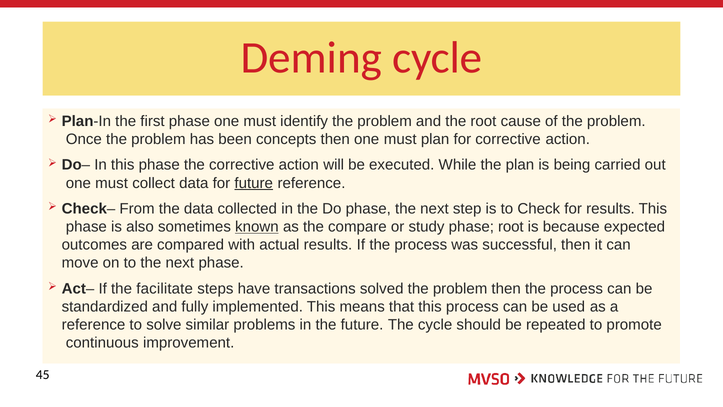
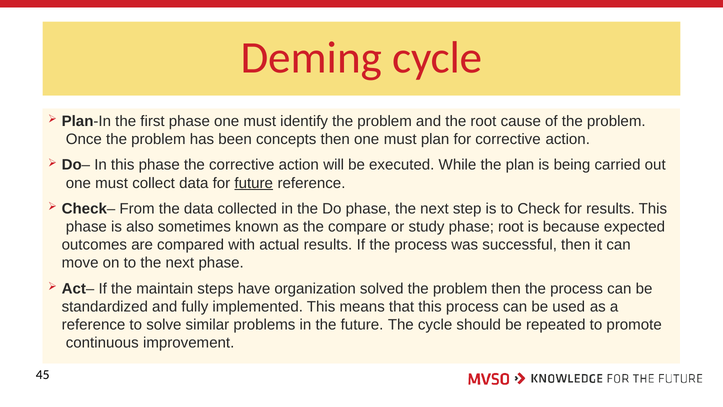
known underline: present -> none (257, 227)
facilitate: facilitate -> maintain (165, 288)
transactions: transactions -> organization (315, 288)
